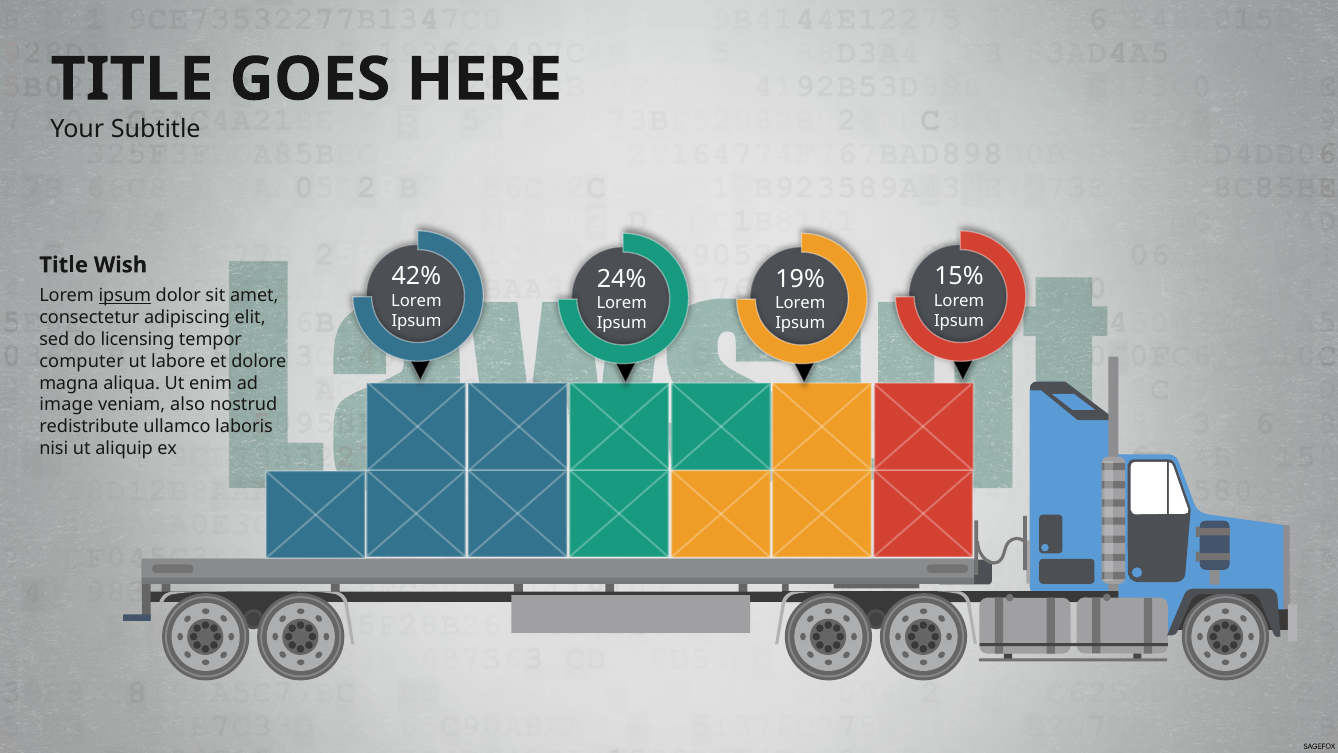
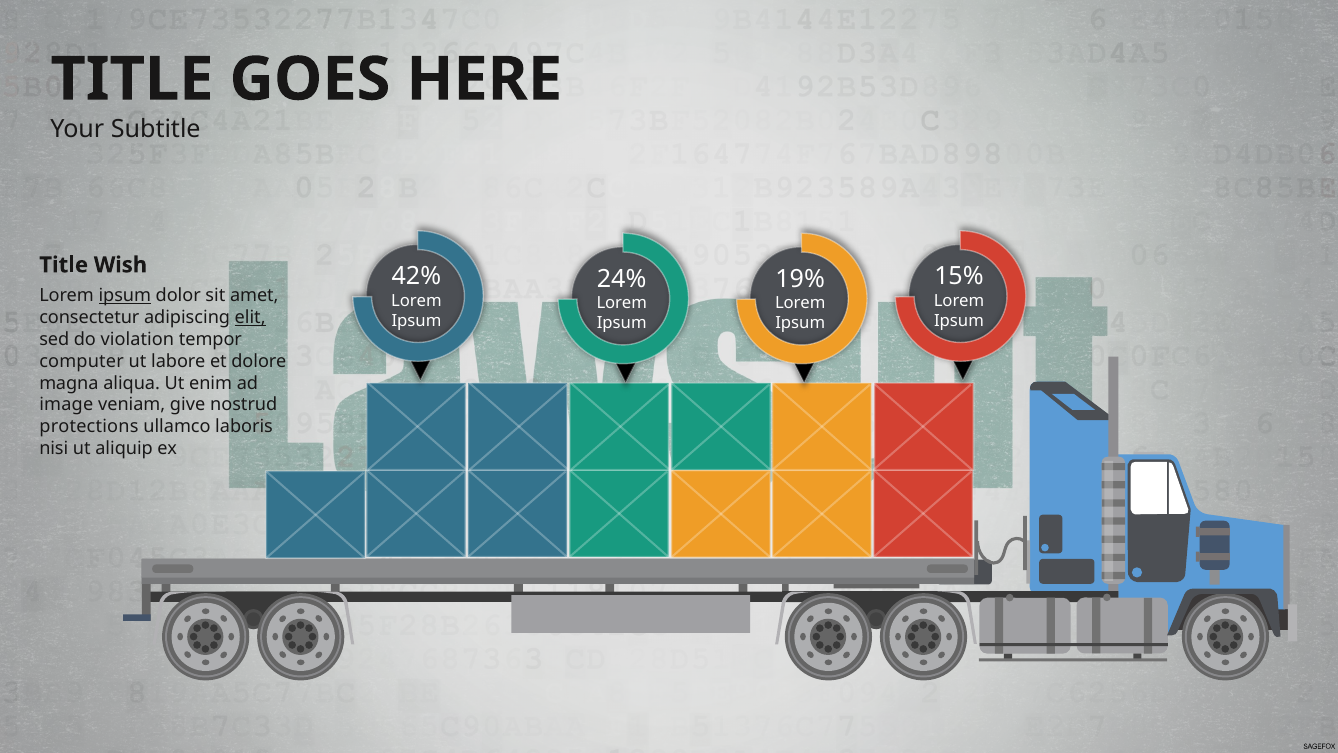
elit underline: none -> present (250, 318)
licensing: licensing -> violation (137, 339)
also: also -> give (188, 405)
redistribute: redistribute -> protections (89, 426)
